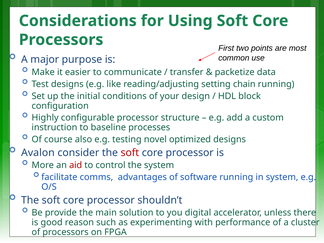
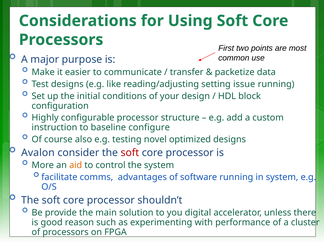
chain: chain -> issue (244, 84)
processes: processes -> configure (149, 127)
aid colour: red -> orange (76, 165)
